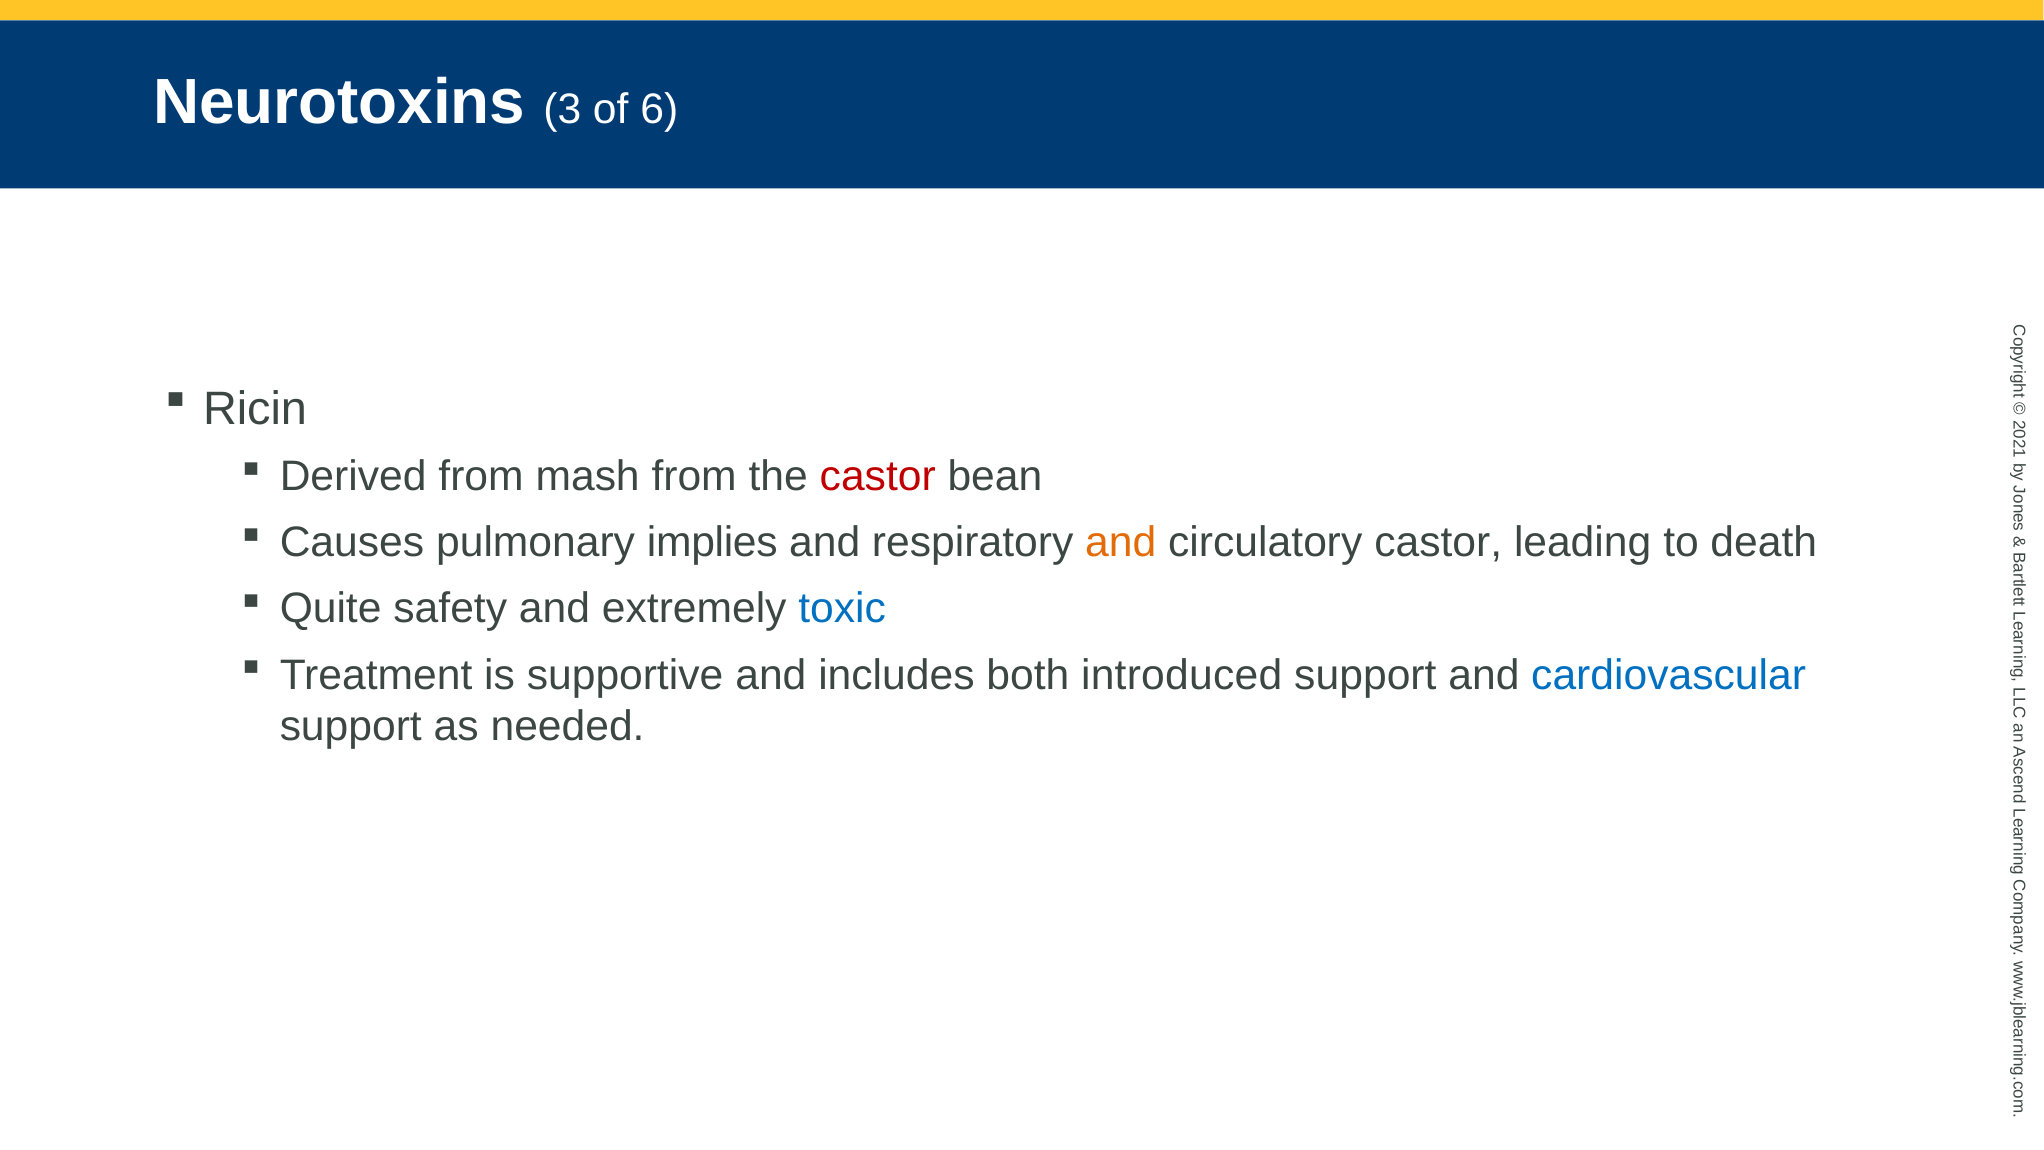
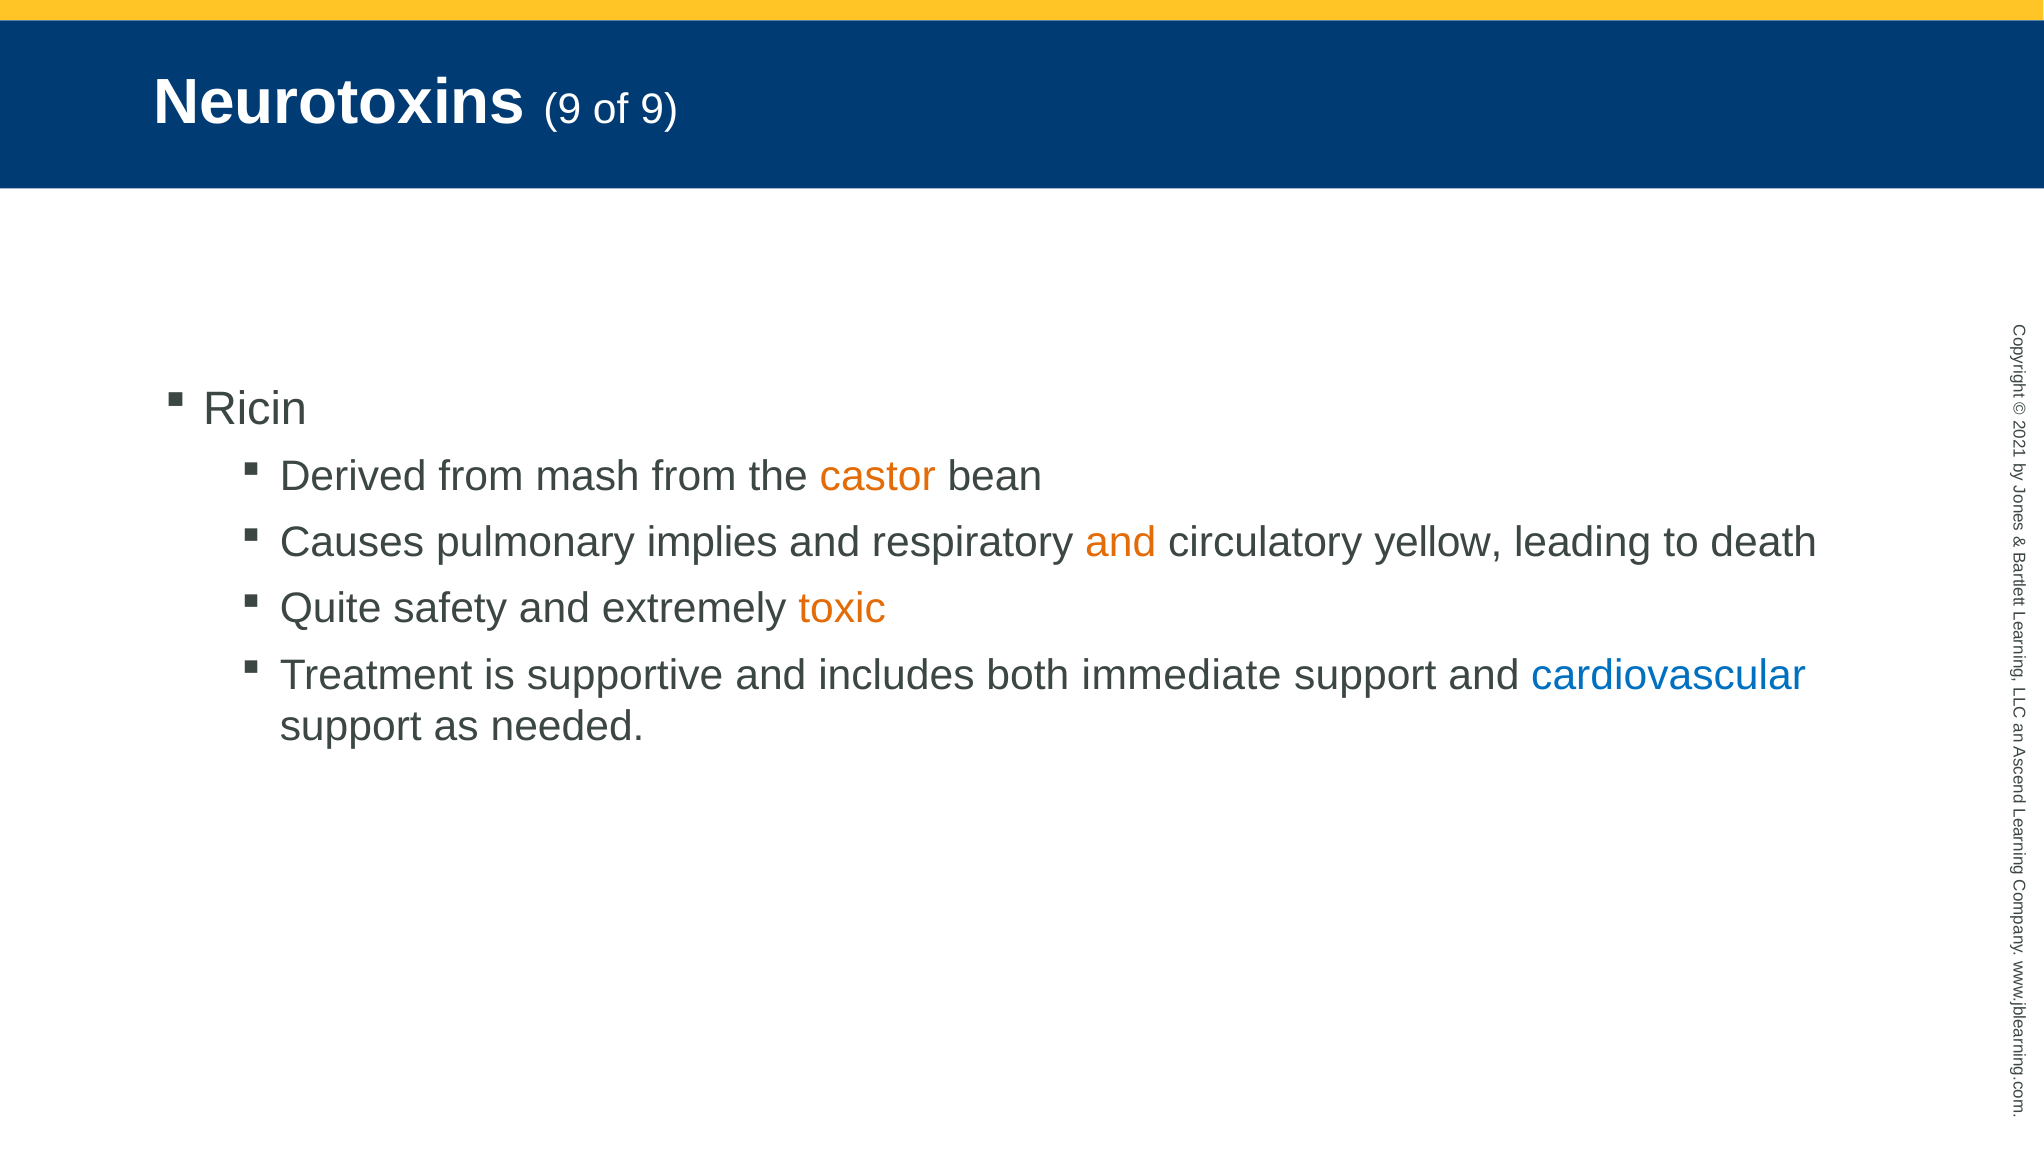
Neurotoxins 3: 3 -> 9 (562, 110)
of 6: 6 -> 9 (659, 110)
castor colour: red -> orange (878, 477)
circulatory castor: castor -> yellow (1438, 543)
toxic colour: blue -> orange (842, 609)
introduced: introduced -> immediate (1182, 675)
